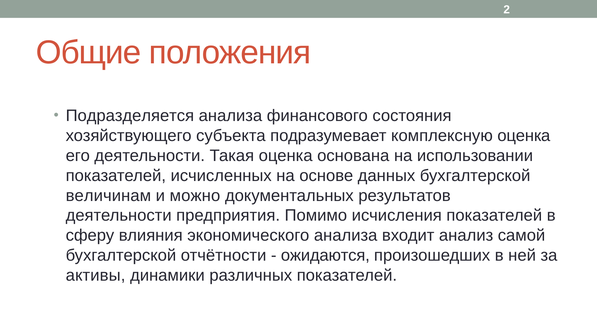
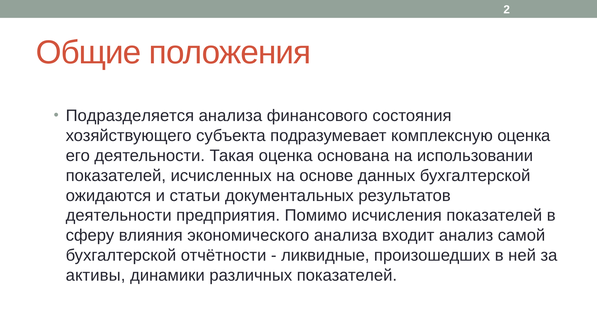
величинам: величинам -> ожидаются (108, 195)
можно: можно -> статьи (195, 195)
ожидаются: ожидаются -> ликвидные (325, 255)
